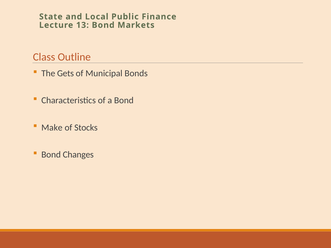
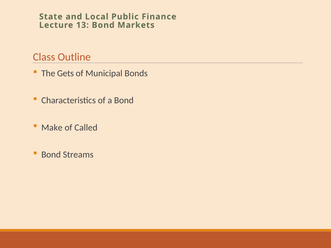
Stocks: Stocks -> Called (86, 128)
Changes: Changes -> Streams (78, 155)
